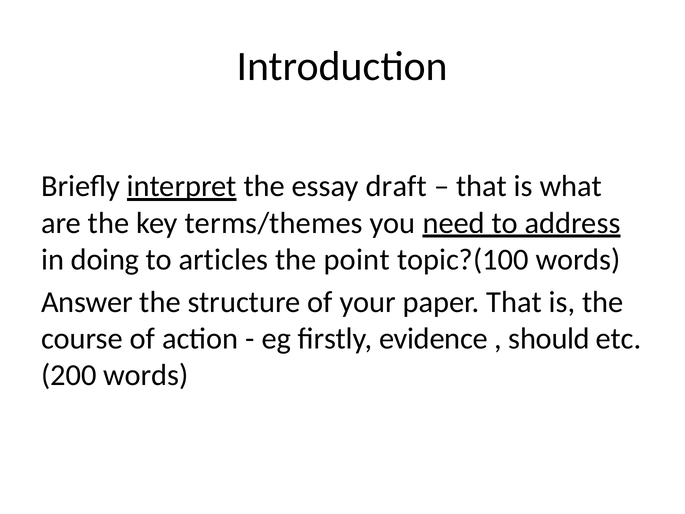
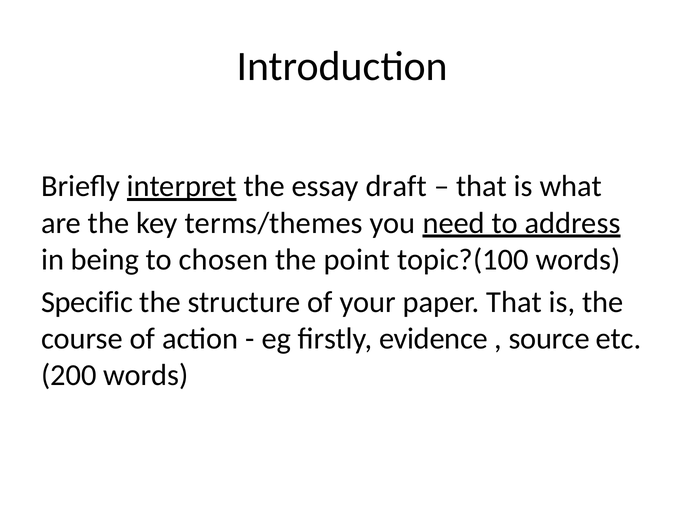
doing: doing -> being (105, 259)
articles: articles -> chosen (223, 259)
Answer: Answer -> Specific (87, 302)
should: should -> source (549, 339)
